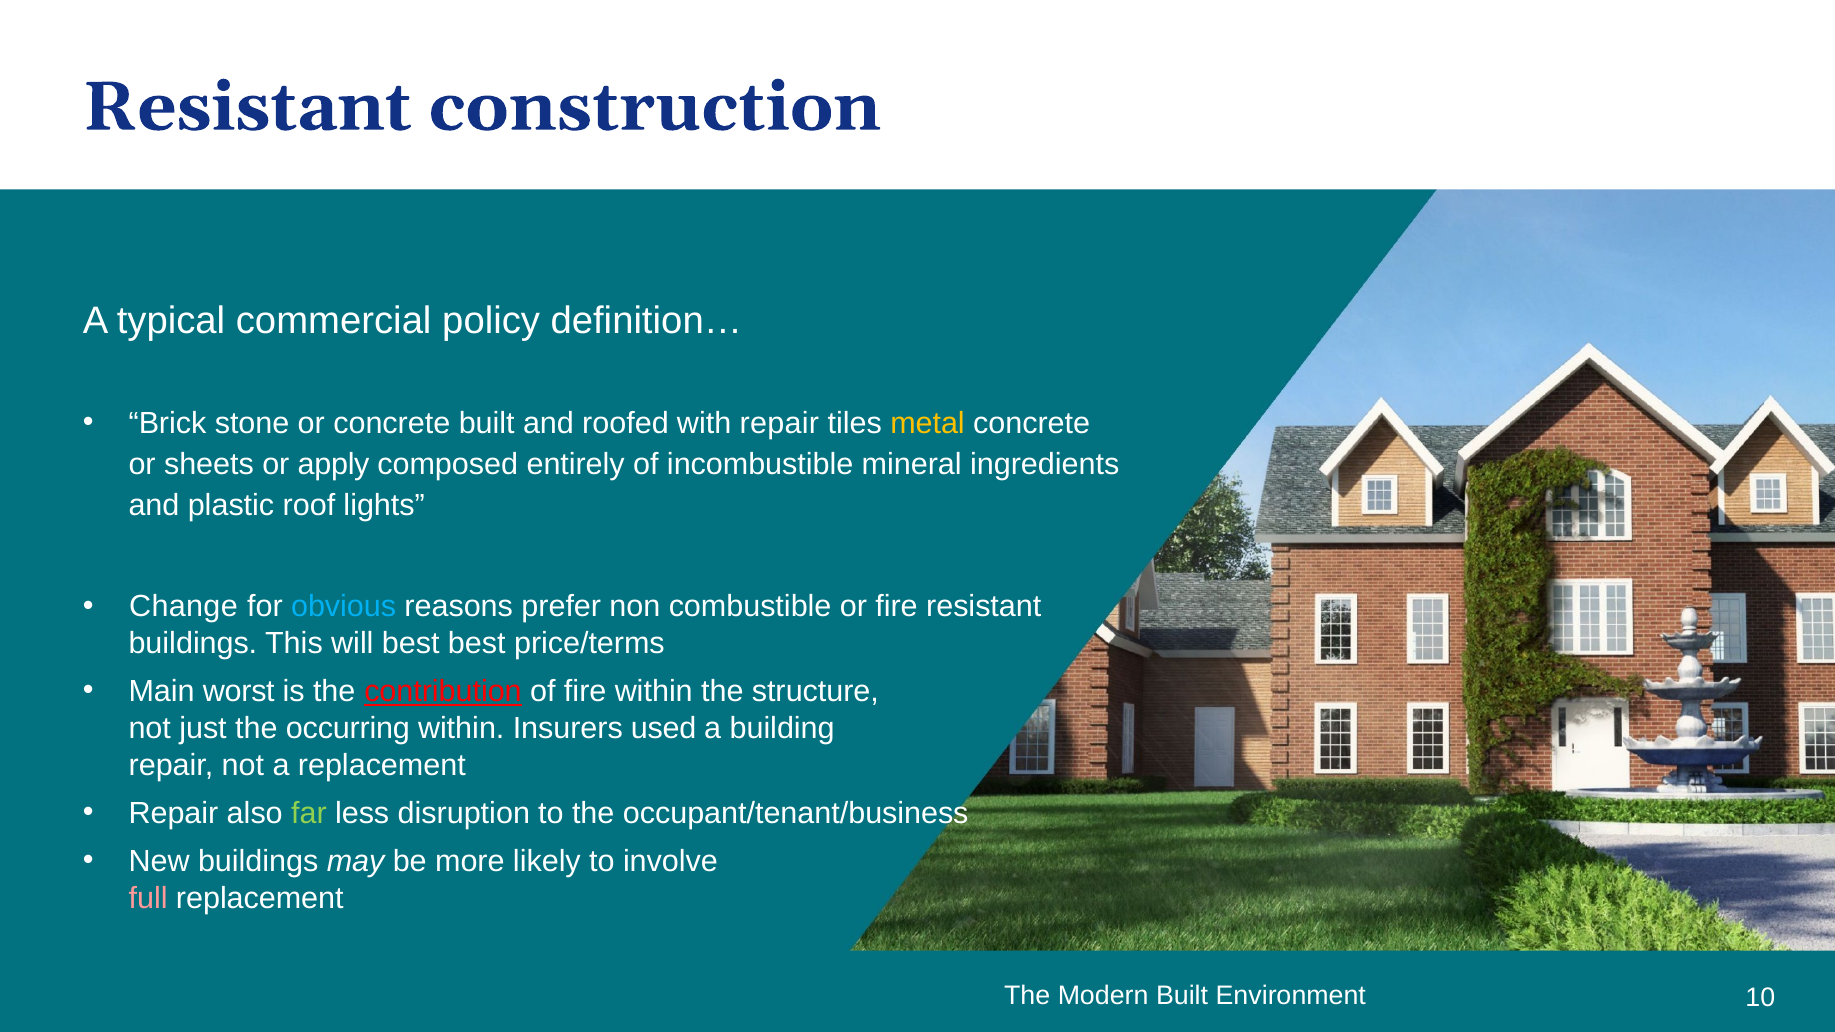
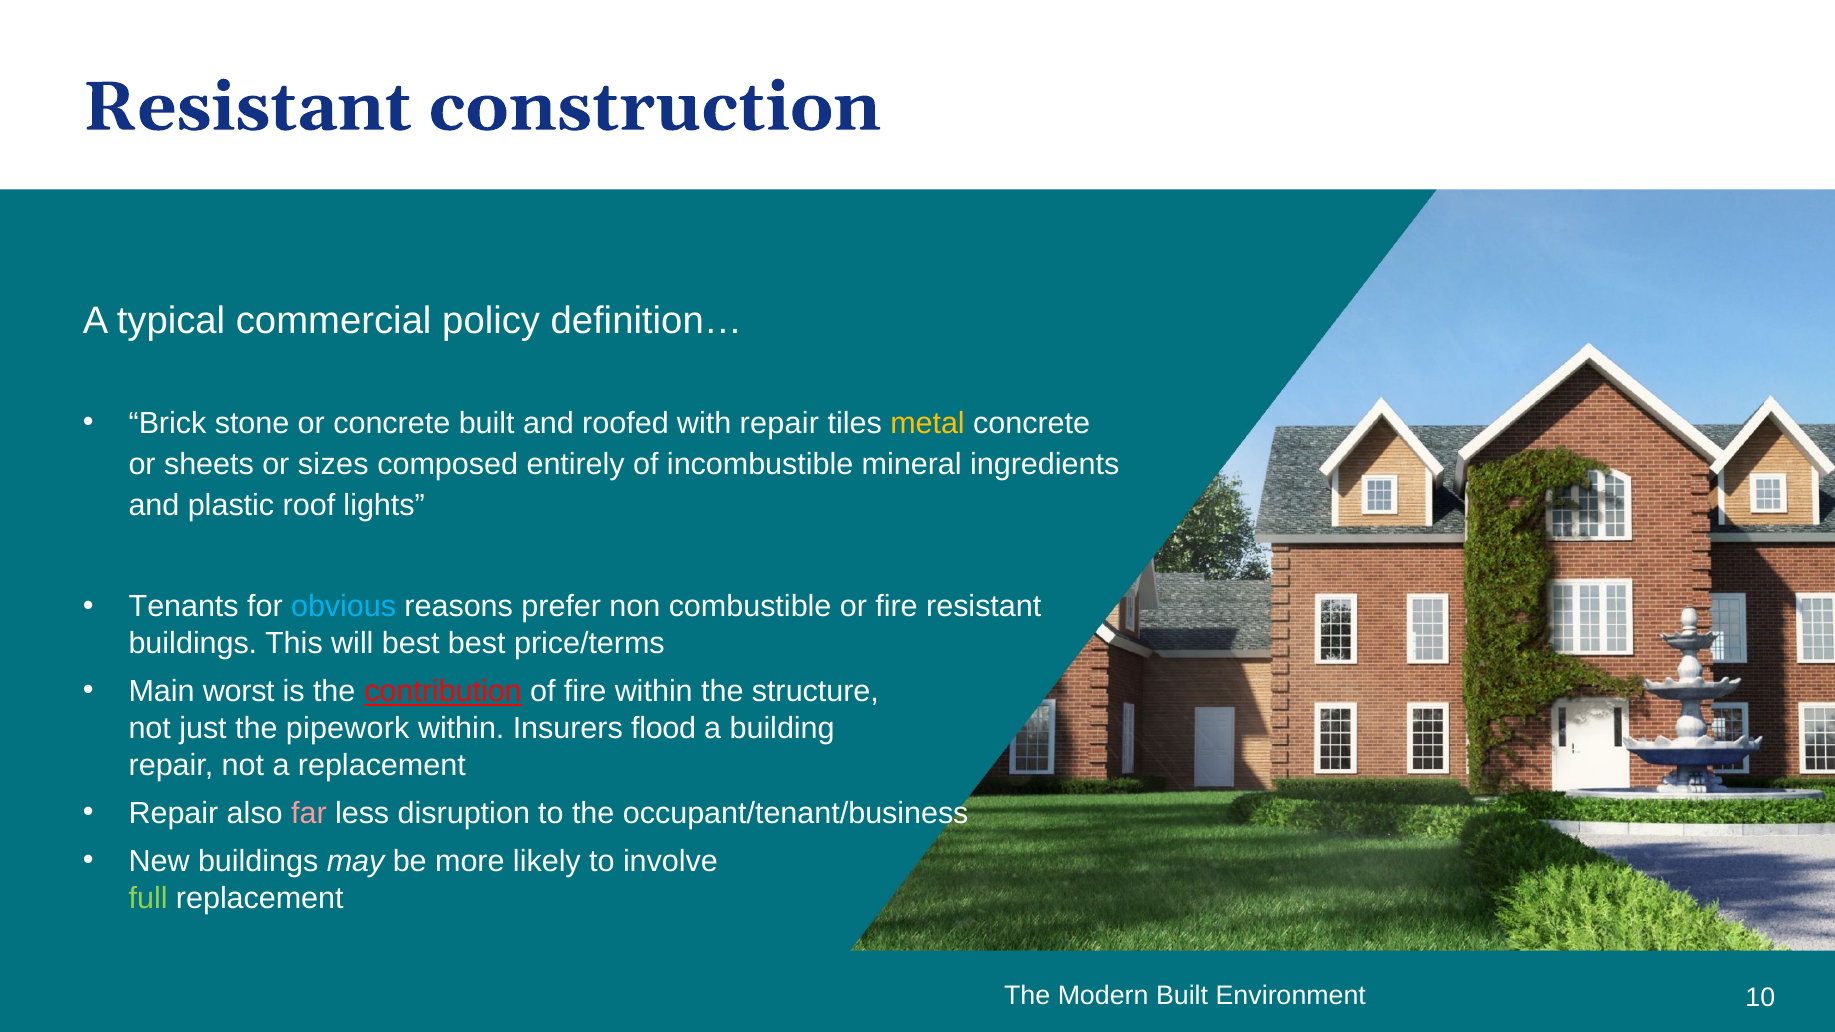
apply: apply -> sizes (333, 465)
Change: Change -> Tenants (184, 607)
occurring: occurring -> pipework (348, 728)
used: used -> flood (664, 728)
far colour: light green -> pink (309, 813)
full colour: pink -> light green (148, 898)
